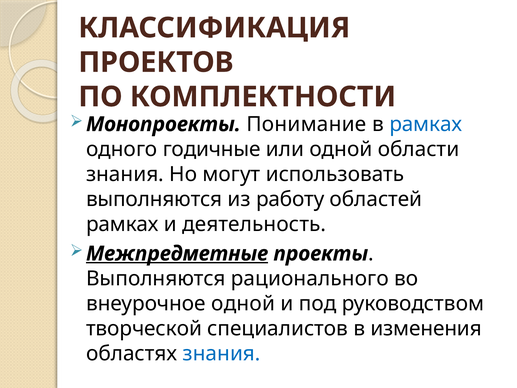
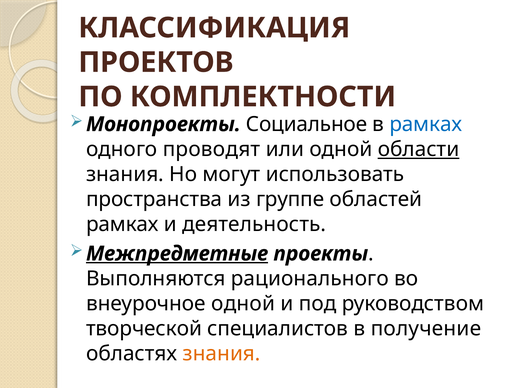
Понимание: Понимание -> Социальное (307, 124)
годичные: годичные -> проводят (211, 149)
области underline: none -> present (419, 149)
выполняются: выполняются -> пространства (154, 199)
работу: работу -> группе (290, 199)
изменения: изменения -> получение (426, 328)
знания colour: blue -> orange (222, 353)
